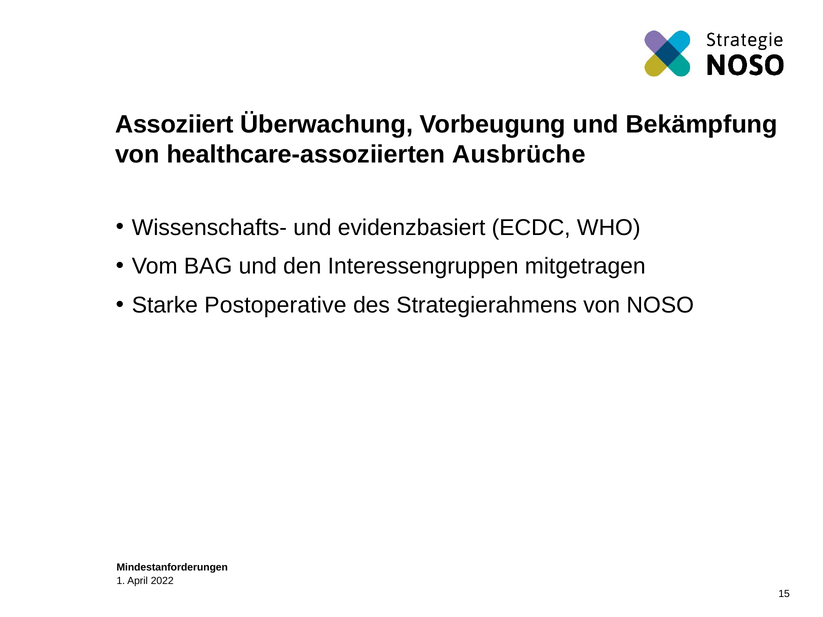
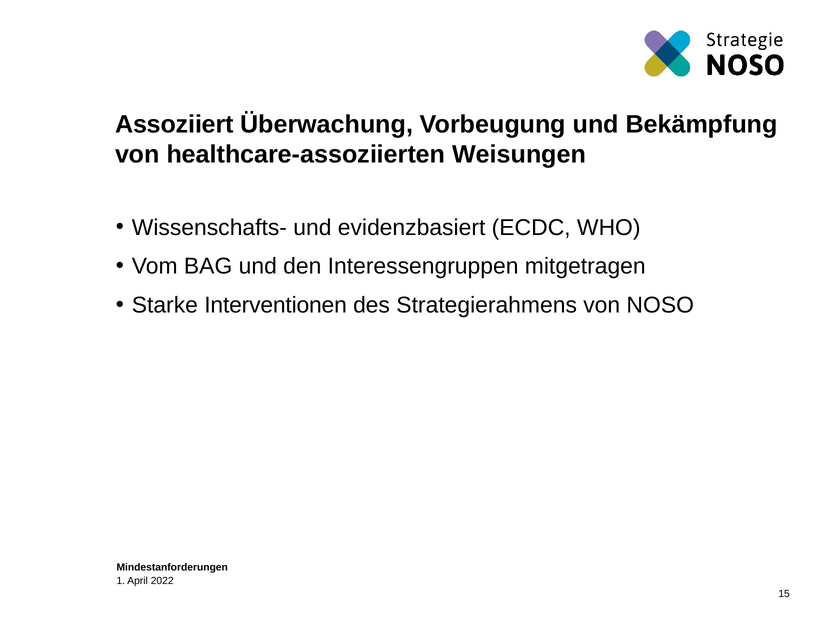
Ausbrüche: Ausbrüche -> Weisungen (519, 155)
Postoperative: Postoperative -> Interventionen (276, 305)
